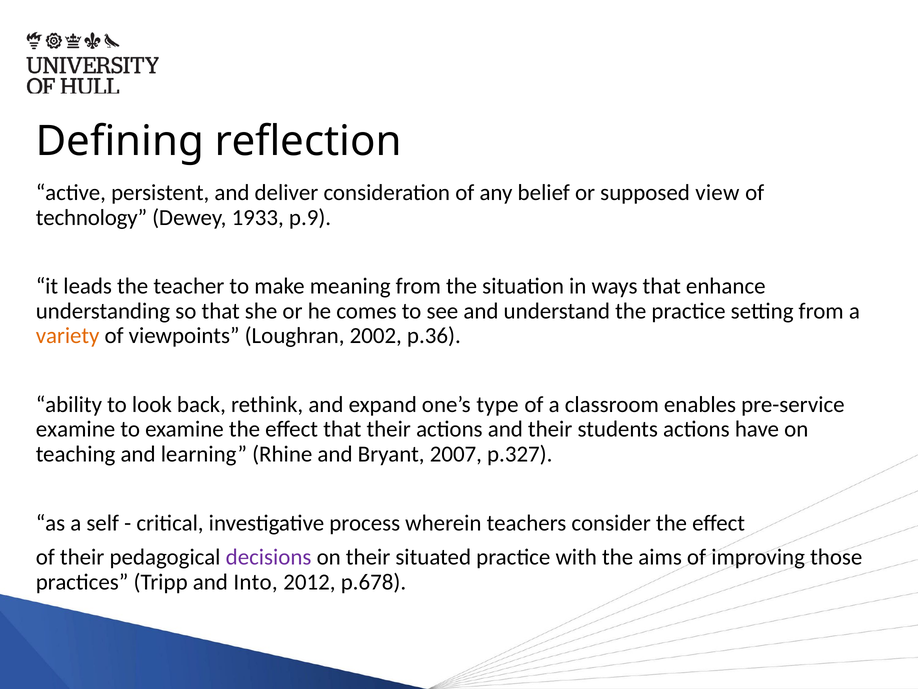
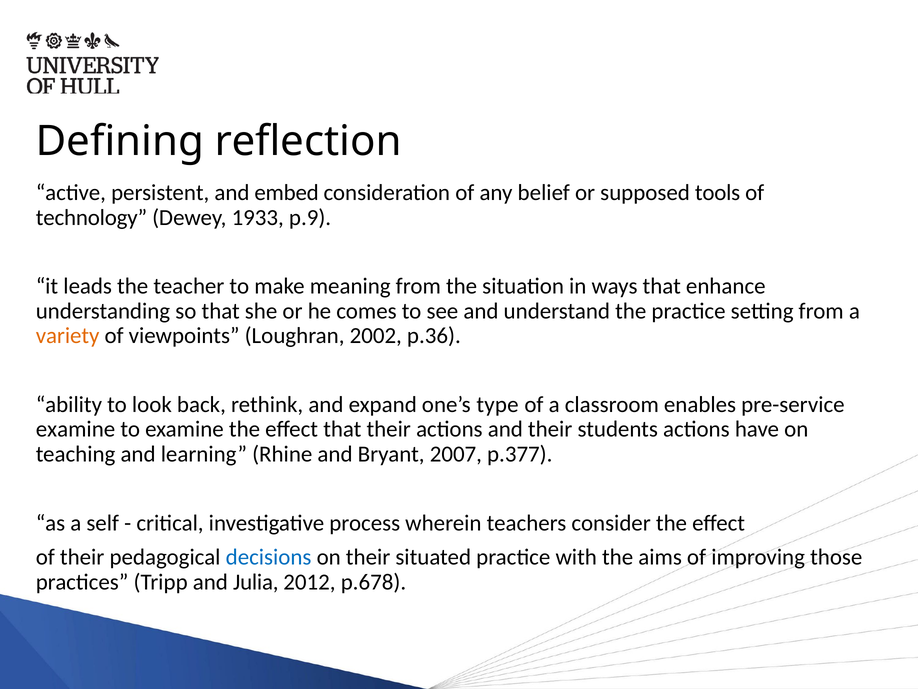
deliver: deliver -> embed (287, 193)
view: view -> tools (718, 193)
p.327: p.327 -> p.377 (520, 454)
decisions colour: purple -> blue (269, 557)
Into: Into -> Julia (256, 582)
